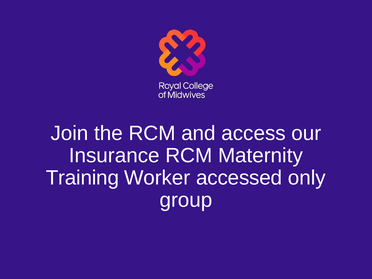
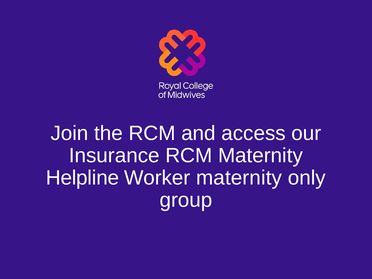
Training: Training -> Helpline (82, 178)
Worker accessed: accessed -> maternity (239, 178)
